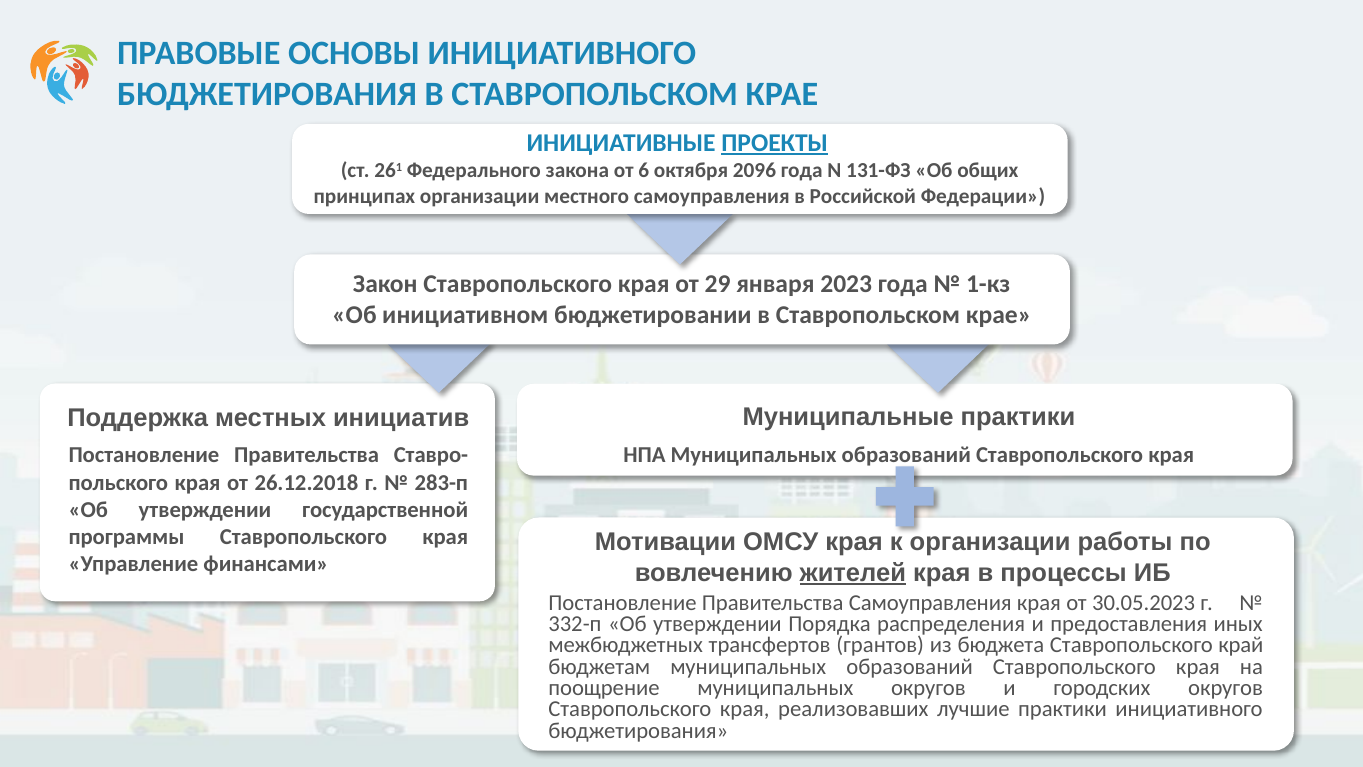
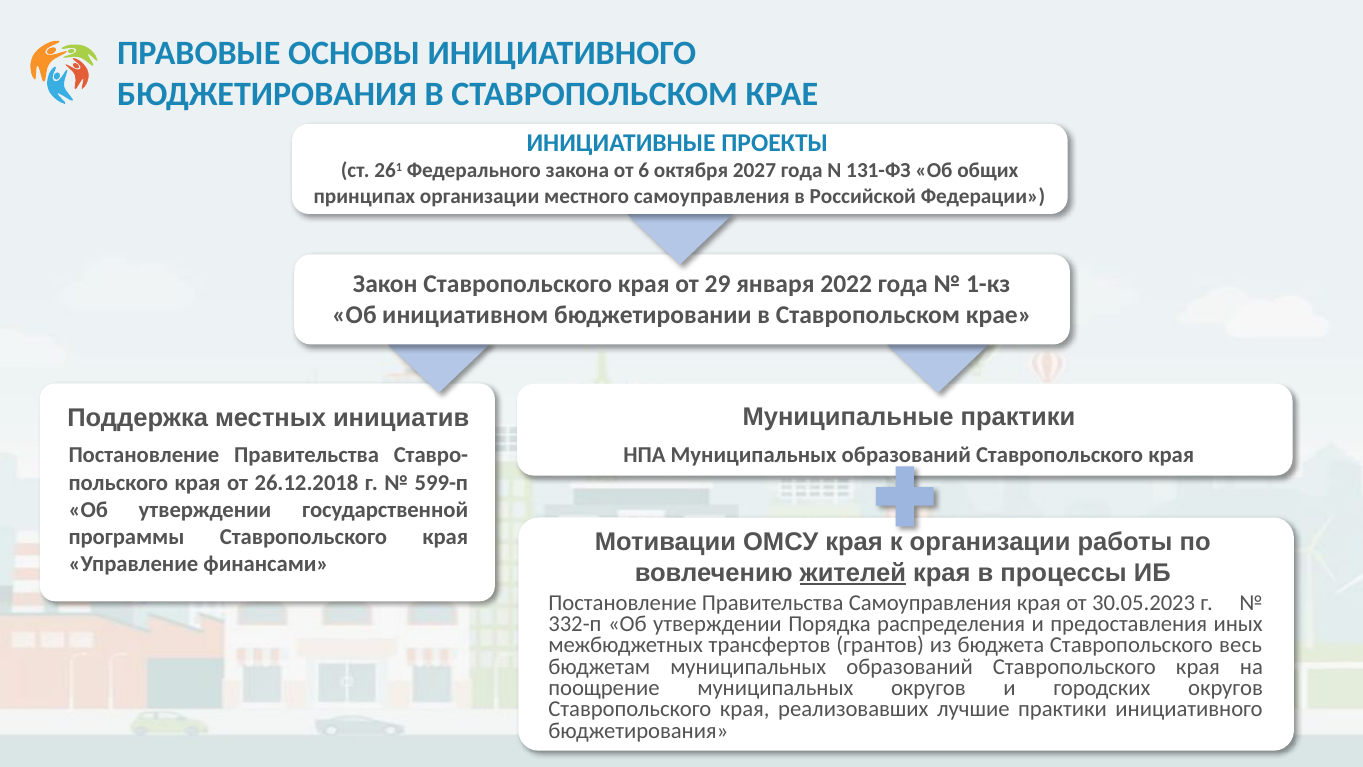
ПРОЕКТЫ underline: present -> none (775, 143)
2096: 2096 -> 2027 (754, 171)
2023: 2023 -> 2022 (846, 284)
283-п: 283-п -> 599-п (441, 482)
край: край -> весь (1241, 645)
